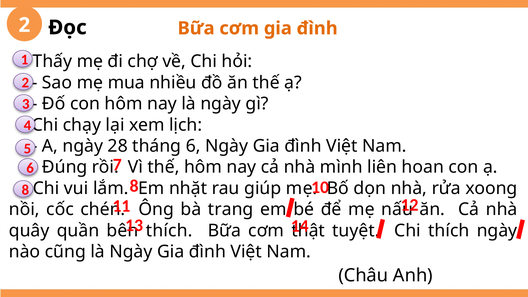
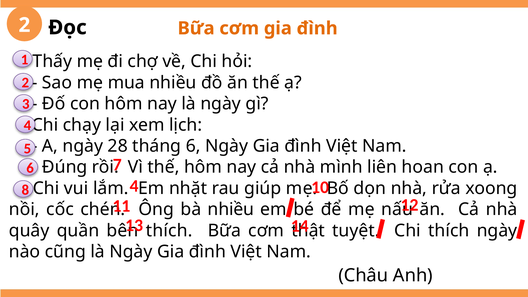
8 8: 8 -> 4 (134, 186)
bà trang: trang -> nhiều (231, 209)
